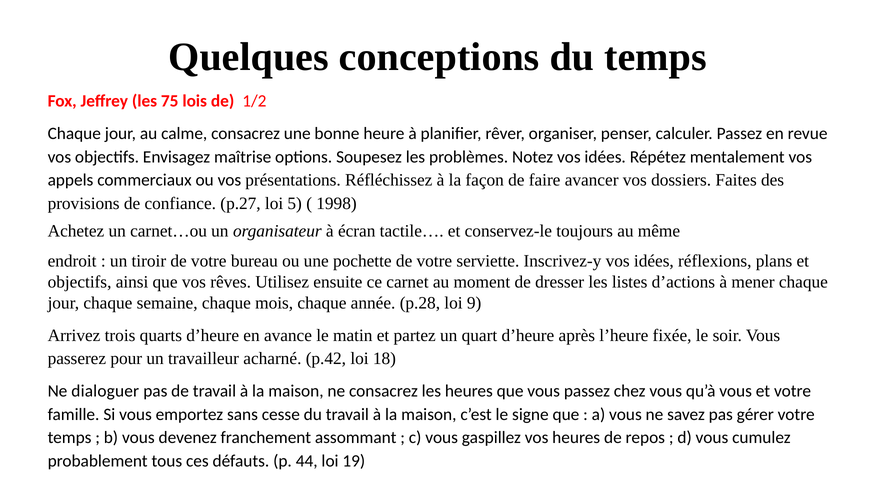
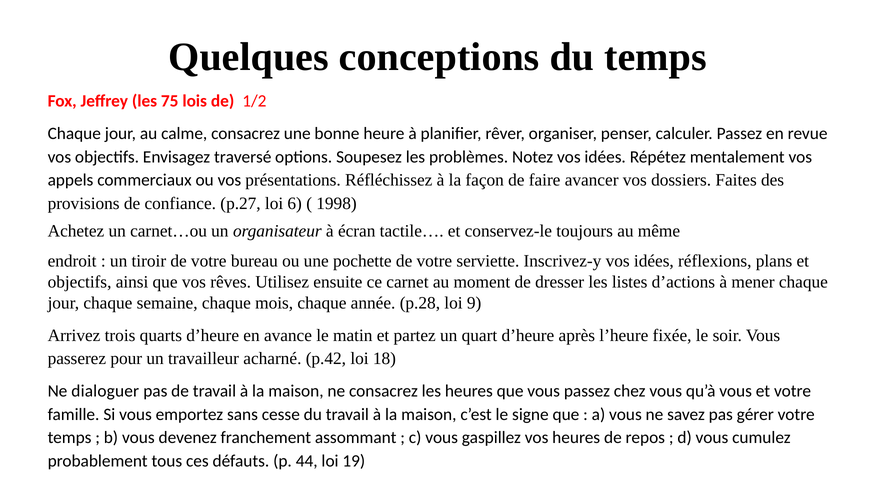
maîtrise: maîtrise -> traversé (243, 157)
5: 5 -> 6 (295, 203)
